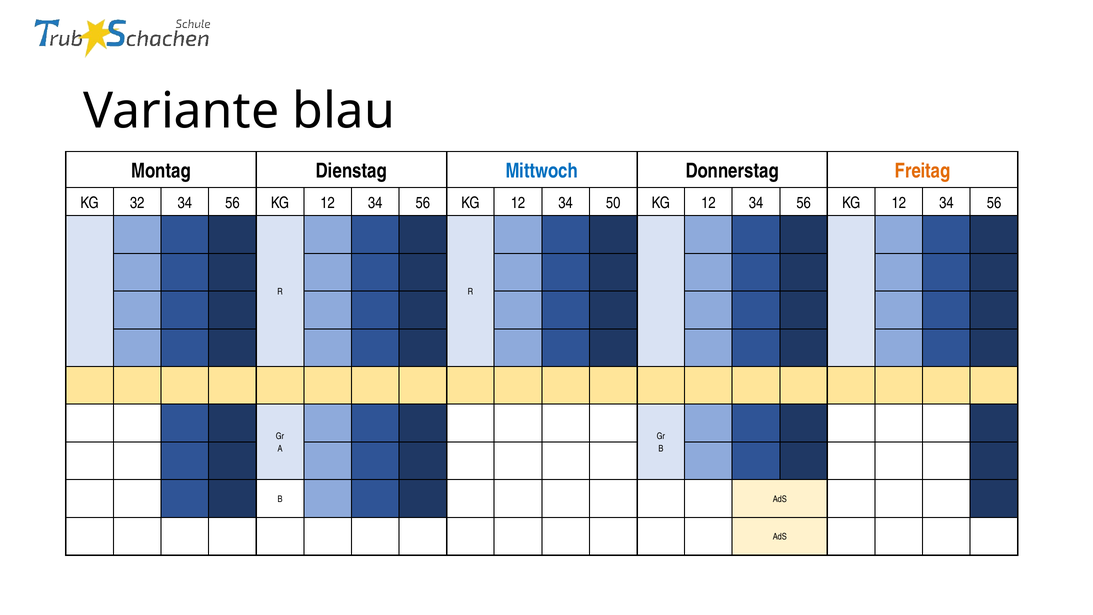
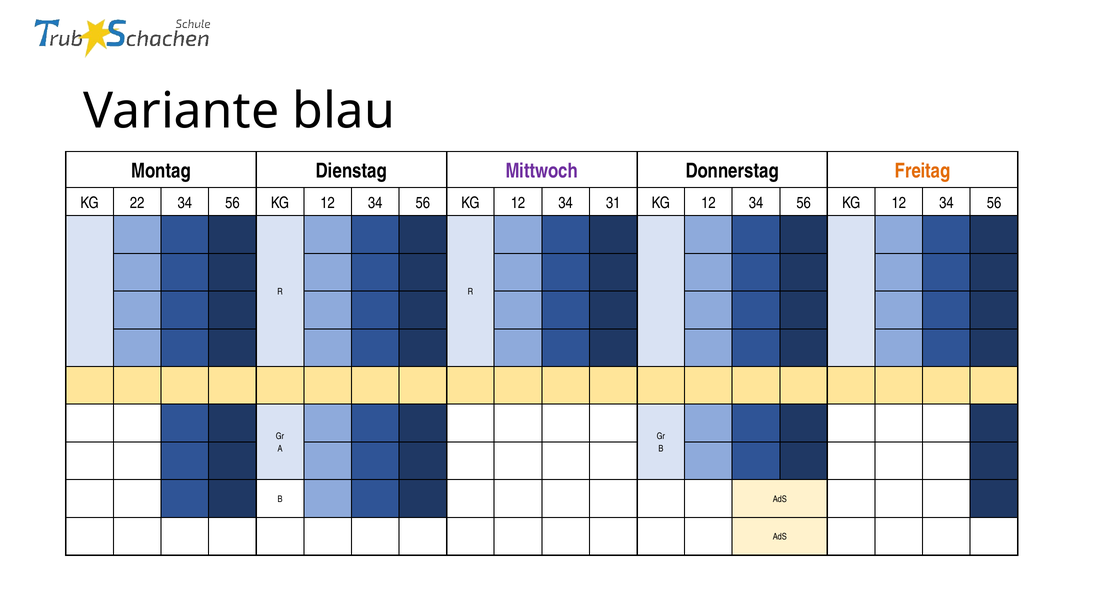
Mittwoch colour: blue -> purple (542, 171)
32: 32 -> 22 (137, 203)
50: 50 -> 31 (613, 203)
